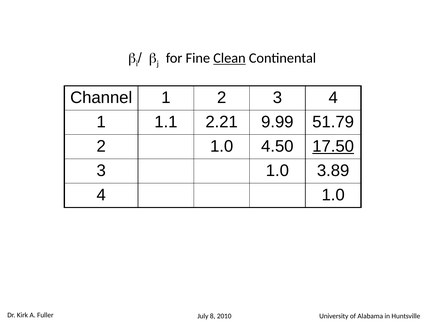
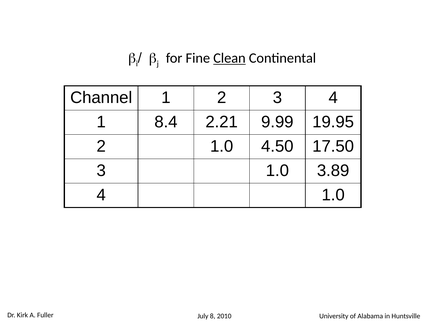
1.1: 1.1 -> 8.4 (166, 122)
51.79: 51.79 -> 19.95 (333, 122)
17.50 underline: present -> none (333, 146)
